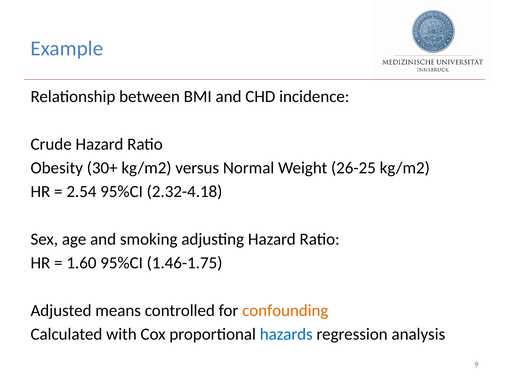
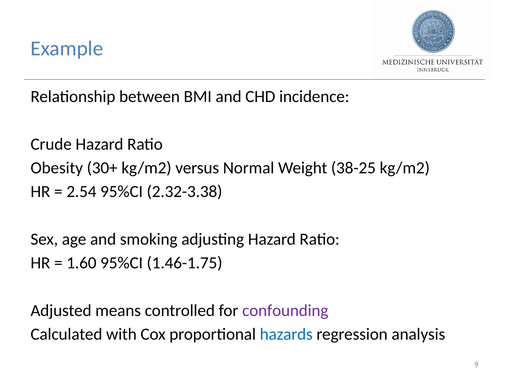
26-25: 26-25 -> 38-25 (353, 168)
2.32-4.18: 2.32-4.18 -> 2.32-3.38 (185, 192)
confounding colour: orange -> purple (285, 310)
